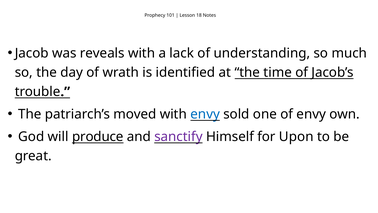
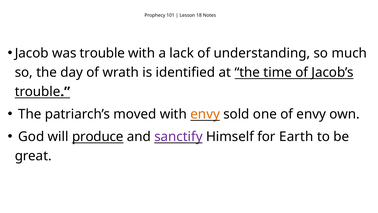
was reveals: reveals -> trouble (102, 53)
envy colour: blue -> orange (205, 114)
Upon: Upon -> Earth (296, 136)
